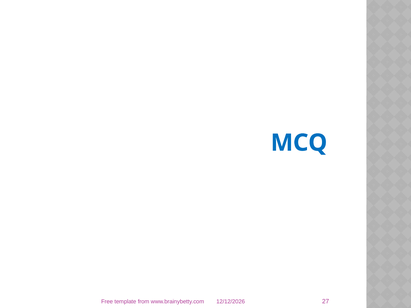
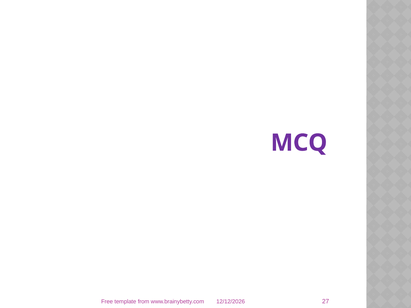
MCQ colour: blue -> purple (299, 143)
